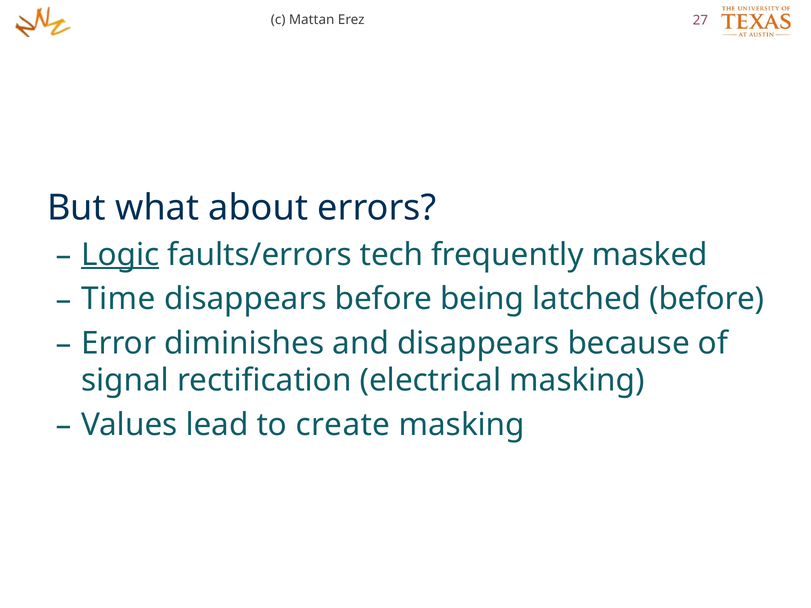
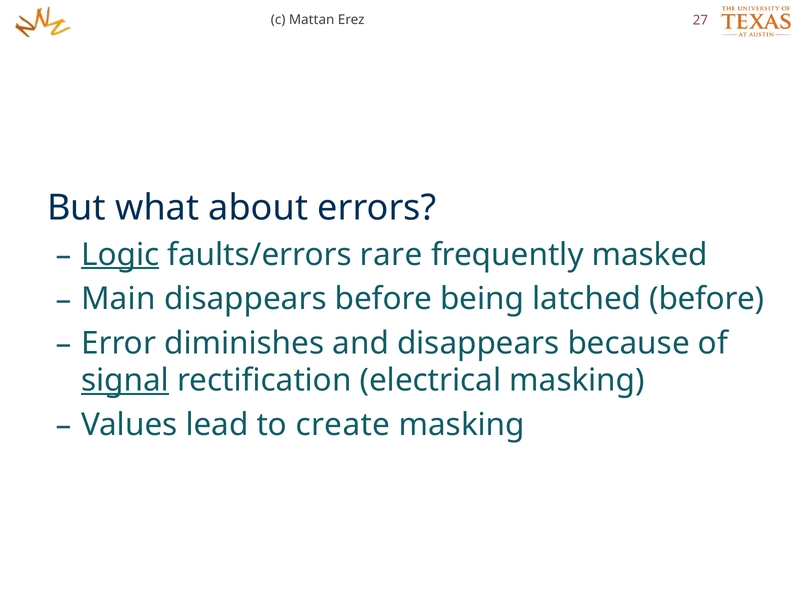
tech: tech -> rare (391, 255)
Time: Time -> Main (118, 299)
signal underline: none -> present (125, 381)
